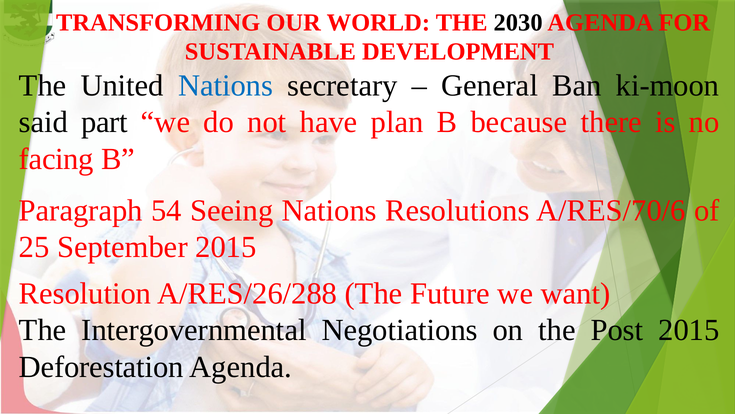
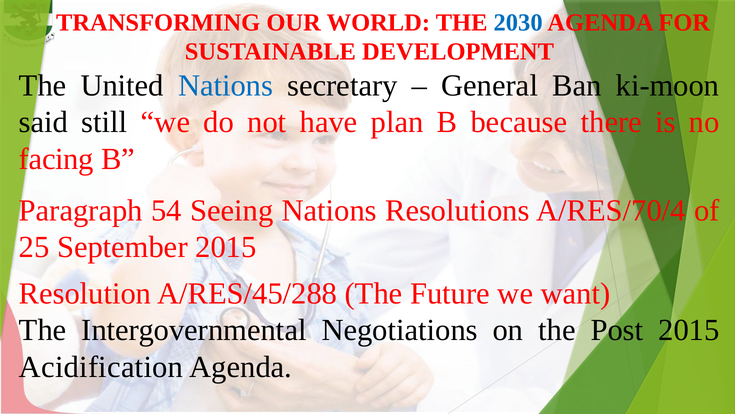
2030 colour: black -> blue (518, 22)
part: part -> still (104, 122)
A/RES/70/6: A/RES/70/6 -> A/RES/70/4 (611, 210)
A/RES/26/288: A/RES/26/288 -> A/RES/45/288 (247, 293)
Deforestation: Deforestation -> Acidification (101, 366)
